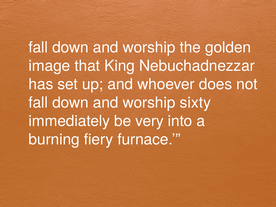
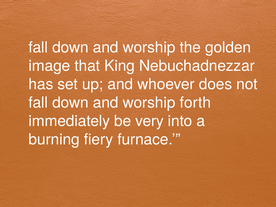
sixty: sixty -> forth (195, 103)
